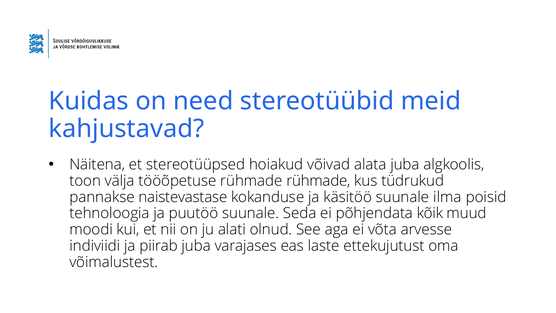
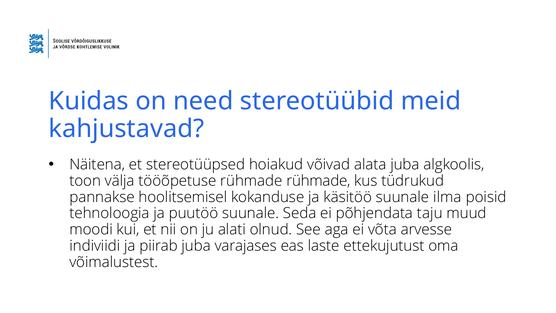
naistevastase: naistevastase -> hoolitsemisel (183, 197)
kõik: kõik -> taju (430, 213)
